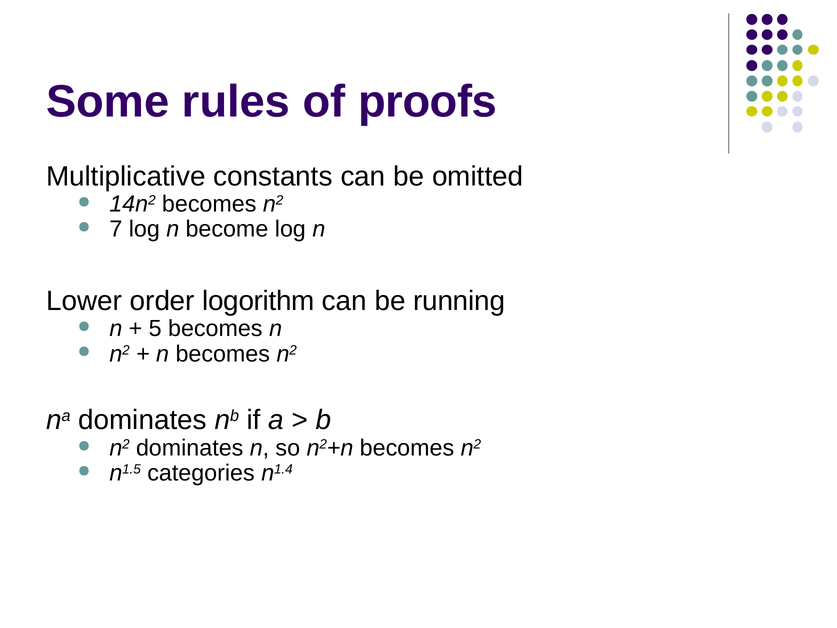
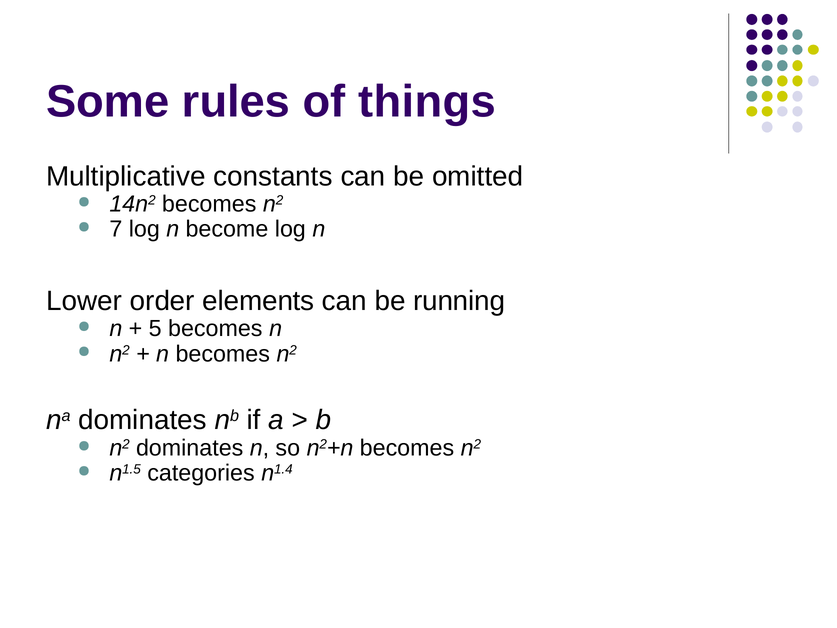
proofs: proofs -> things (427, 102)
logorithm: logorithm -> elements (258, 301)
